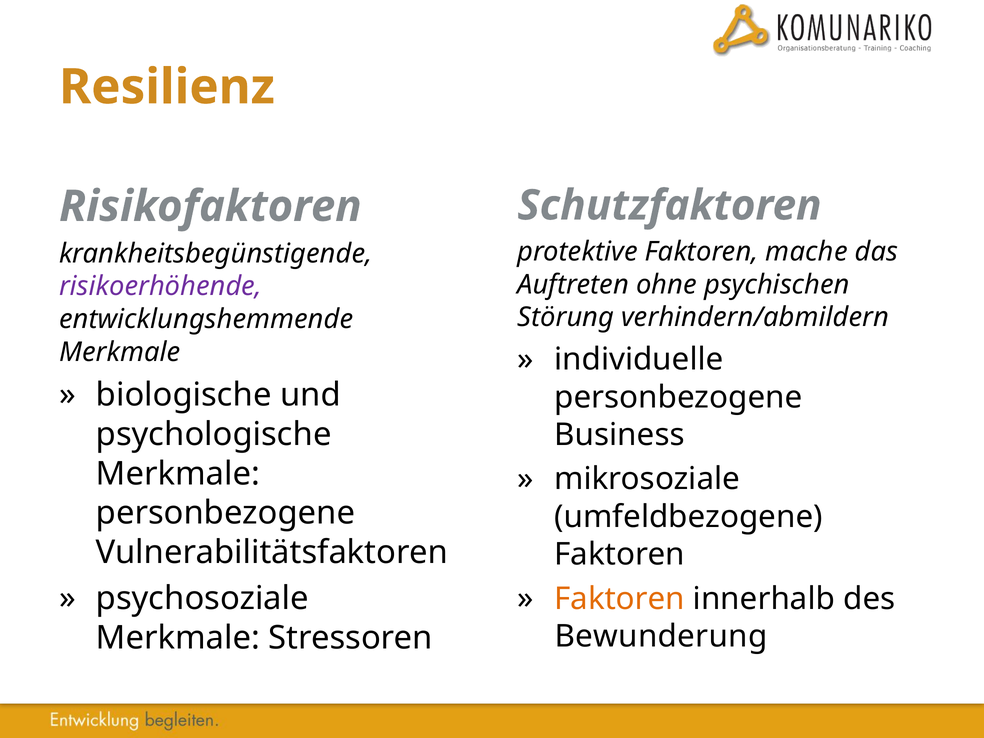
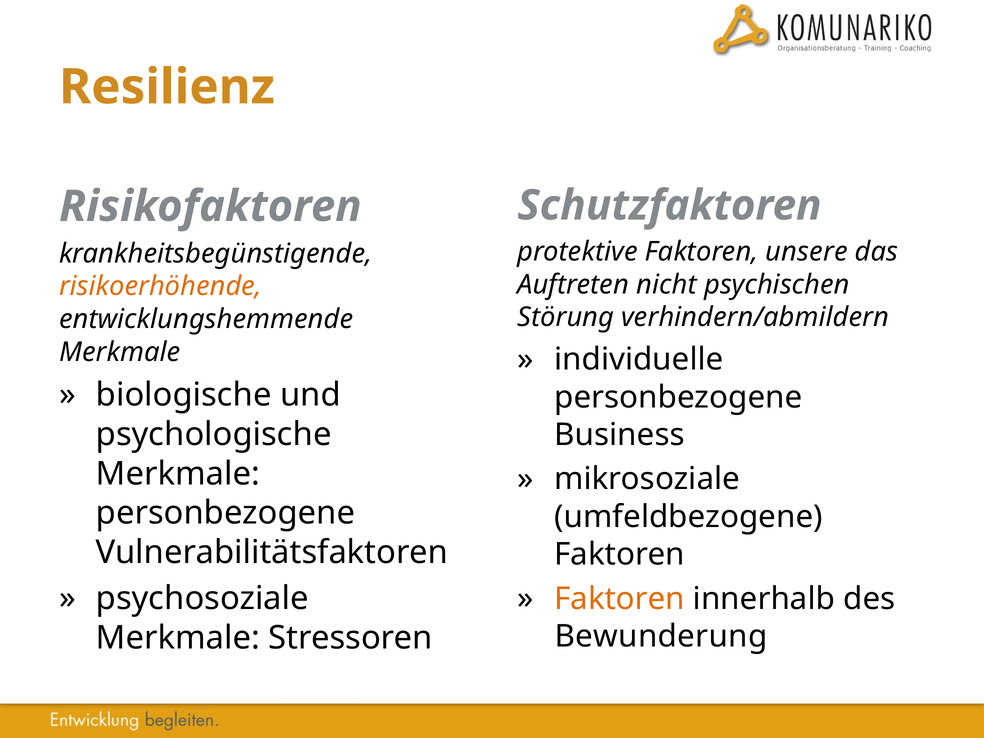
mache: mache -> unsere (807, 252)
ohne: ohne -> nicht (666, 285)
risikoerhöhende colour: purple -> orange (161, 286)
